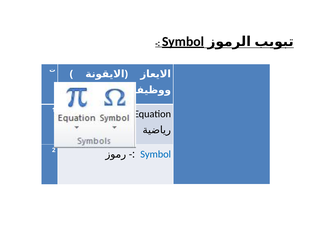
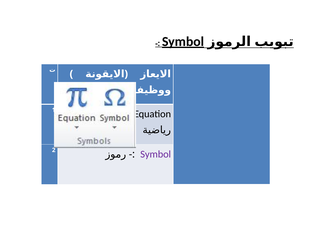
Symbol colour: blue -> purple (156, 155)
